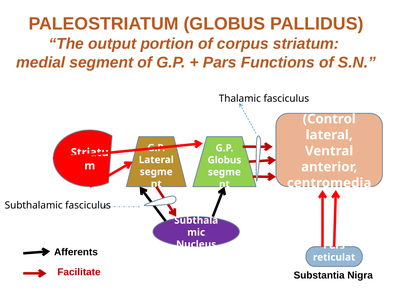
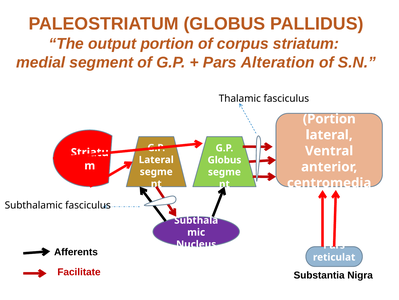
Functions: Functions -> Alteration (278, 62)
Control: Control -> Portion (329, 119)
